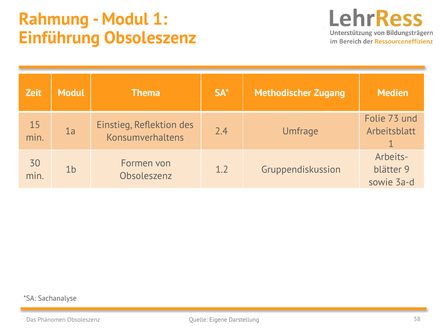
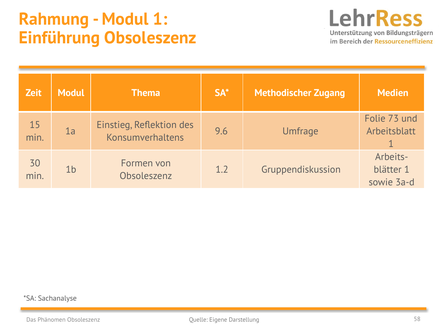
2.4: 2.4 -> 9.6 (221, 131)
9: 9 -> 1 (407, 170)
